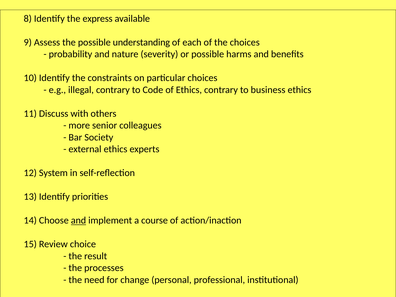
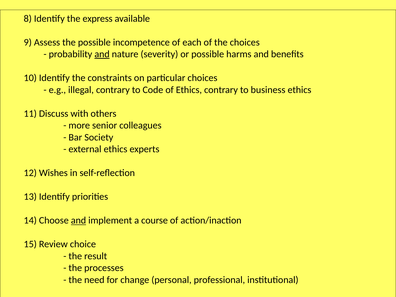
understanding: understanding -> incompetence (141, 42)
and underline: none -> present (102, 54)
System: System -> Wishes (53, 173)
